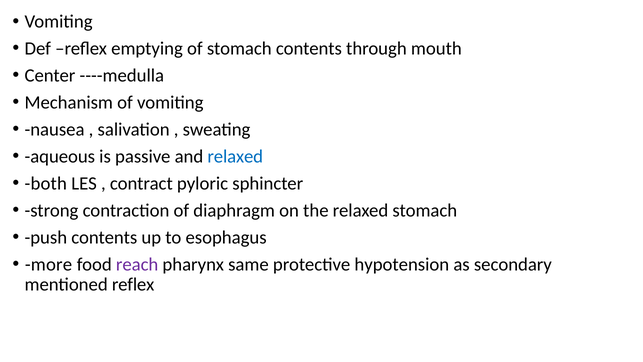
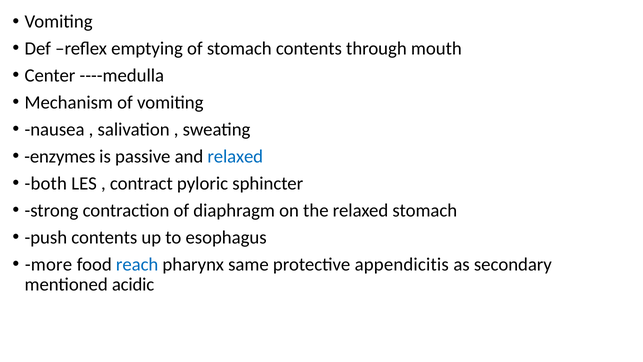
aqueous: aqueous -> enzymes (60, 156)
reach colour: purple -> blue (137, 264)
hypotension: hypotension -> appendicitis (402, 264)
mentioned reflex: reflex -> acidic (133, 284)
